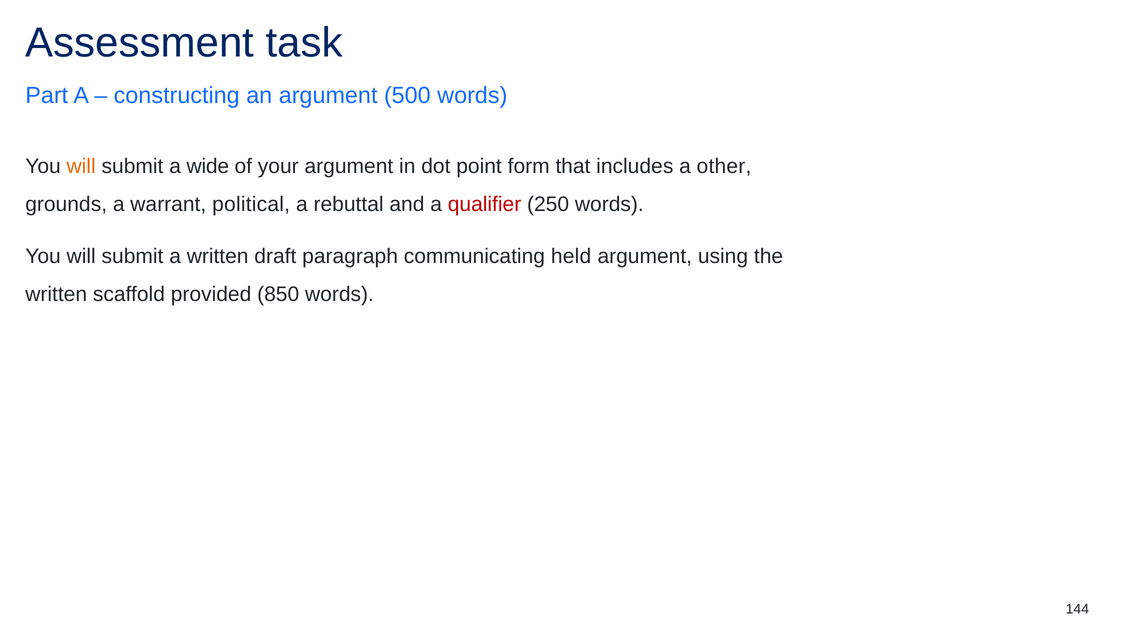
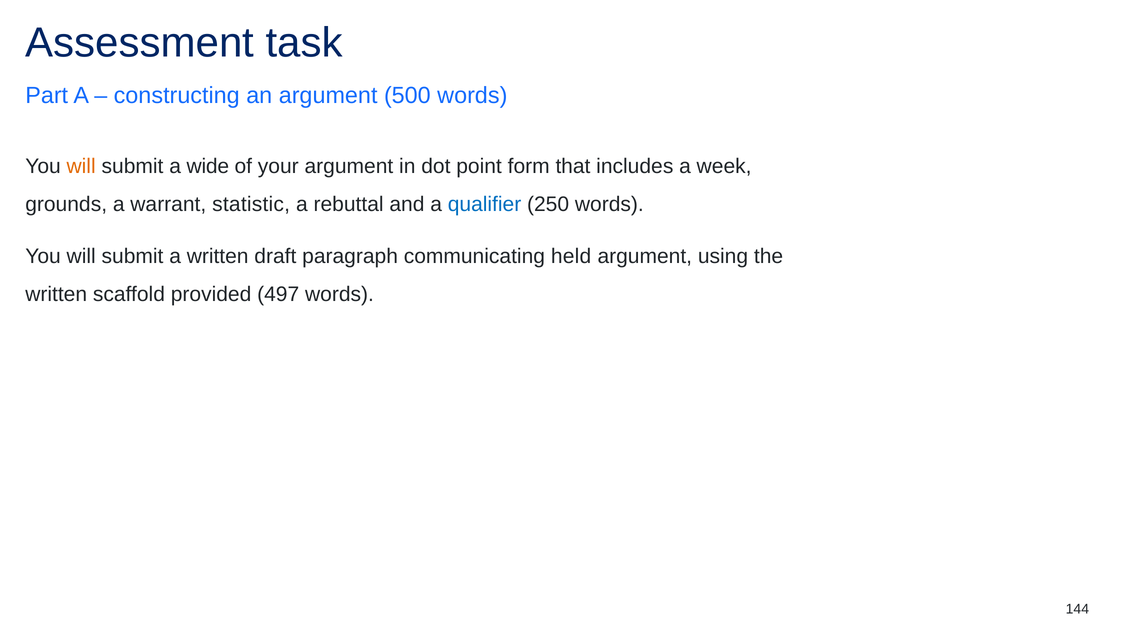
other: other -> week (724, 166)
political: political -> statistic (251, 204)
qualifier colour: red -> blue (485, 204)
850: 850 -> 497 (278, 294)
